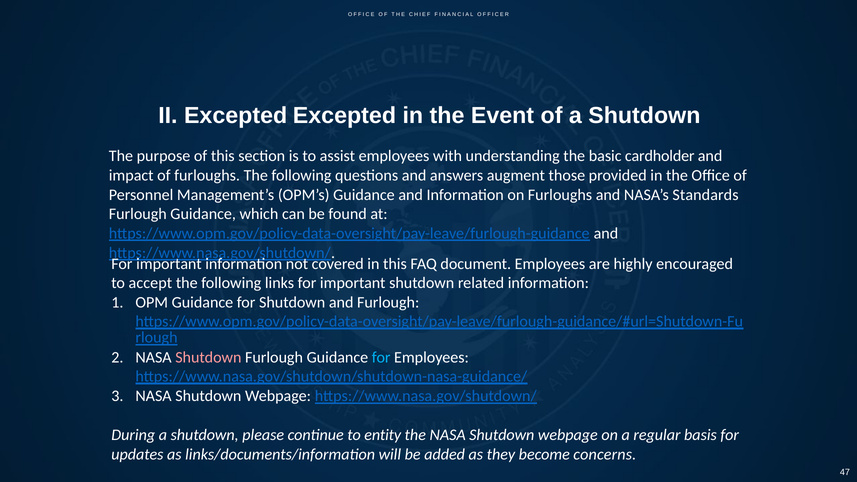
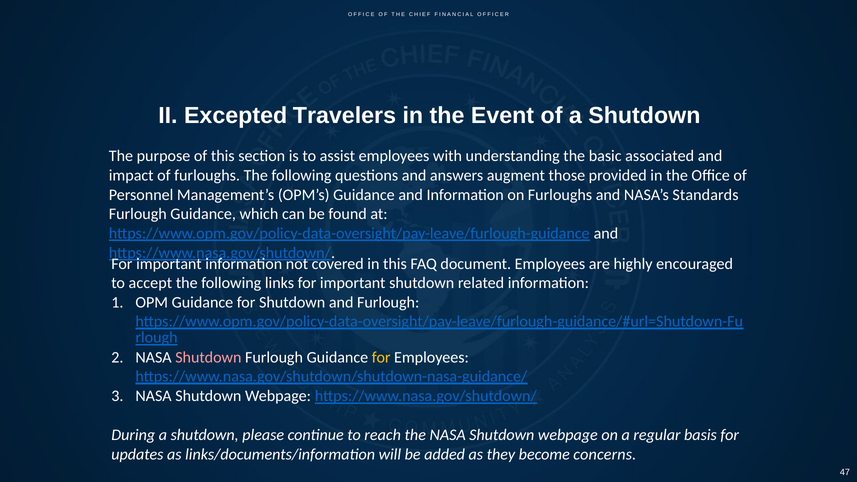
Excepted Excepted: Excepted -> Travelers (344, 115)
cardholder: cardholder -> associated (660, 156)
for colour: light blue -> yellow (381, 357)
entity: entity -> reach (383, 435)
